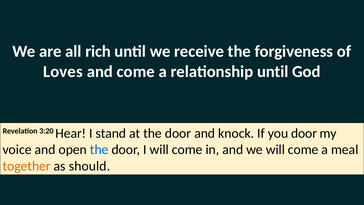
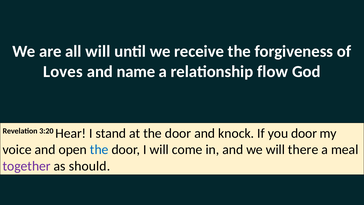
all rich: rich -> will (98, 51)
and come: come -> name (136, 71)
relationship until: until -> flow (273, 71)
we will come: come -> there (303, 150)
together colour: orange -> purple (27, 166)
